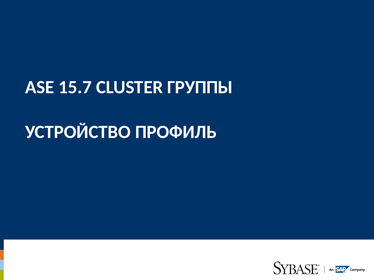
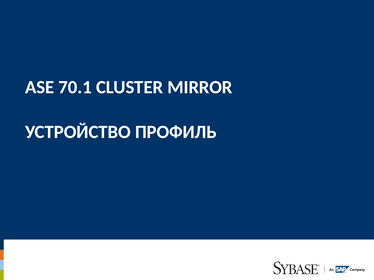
15.7: 15.7 -> 70.1 (75, 87)
ГРУППЫ: ГРУППЫ -> MIRROR (200, 87)
